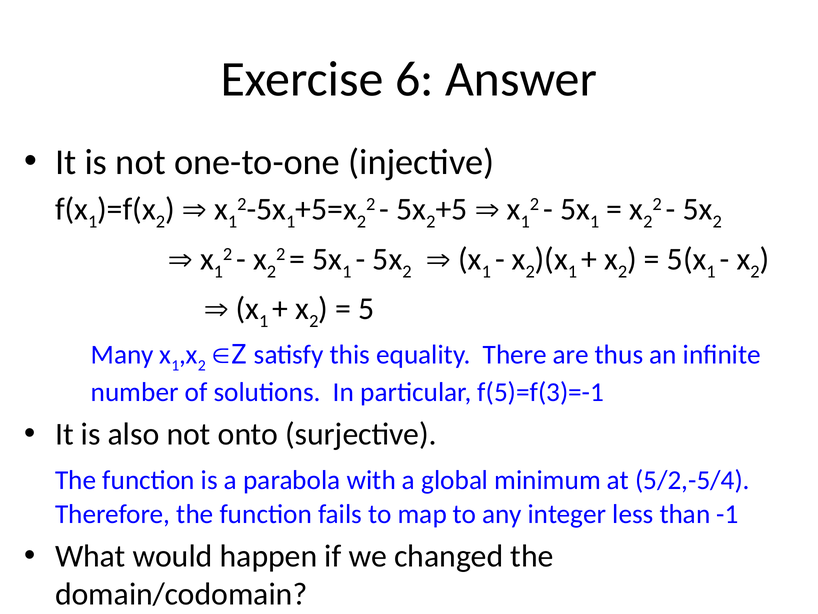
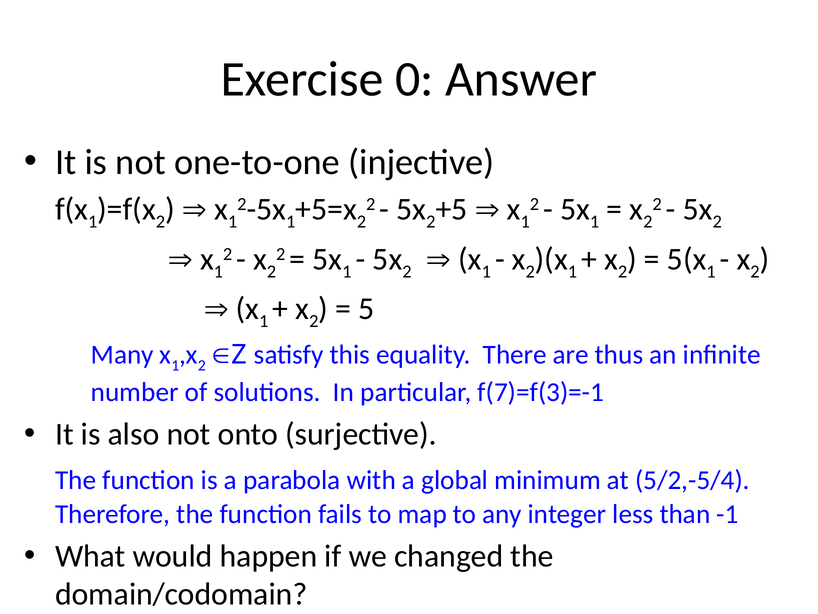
6: 6 -> 0 (414, 79)
f(5)=f(3)=-1: f(5)=f(3)=-1 -> f(7)=f(3)=-1 (541, 392)
